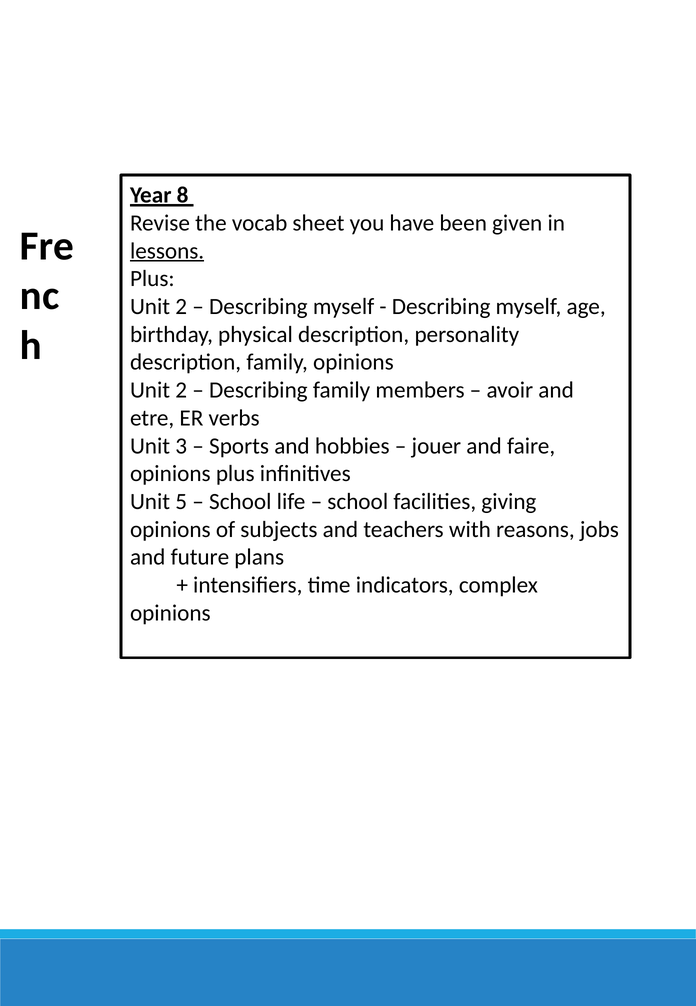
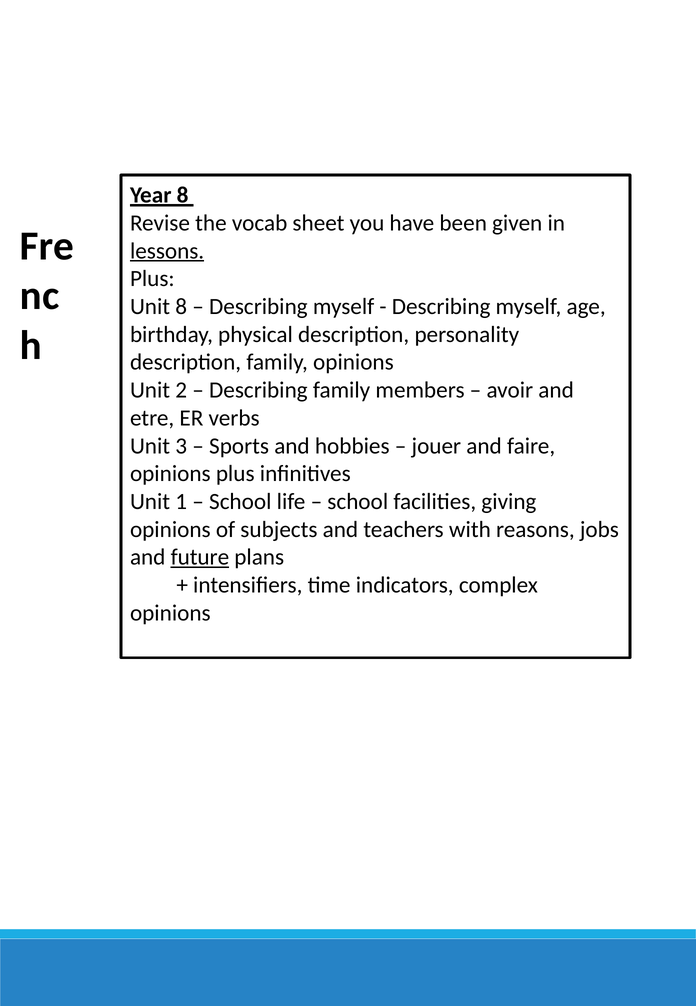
2: 2 -> 8 (181, 306)
5: 5 -> 1 (181, 501)
future underline: none -> present (200, 557)
